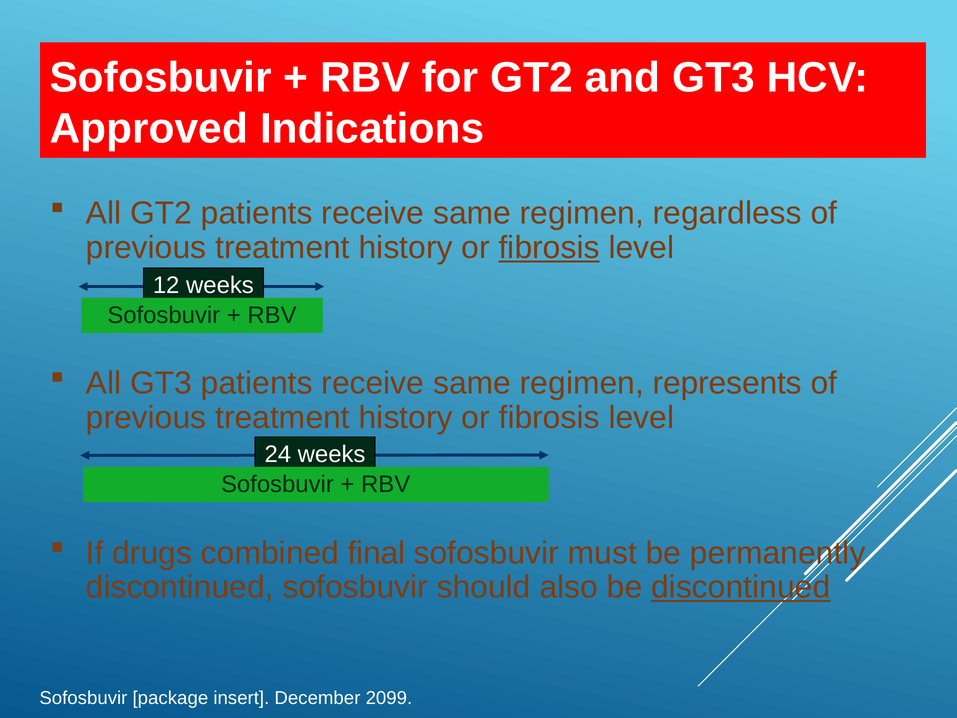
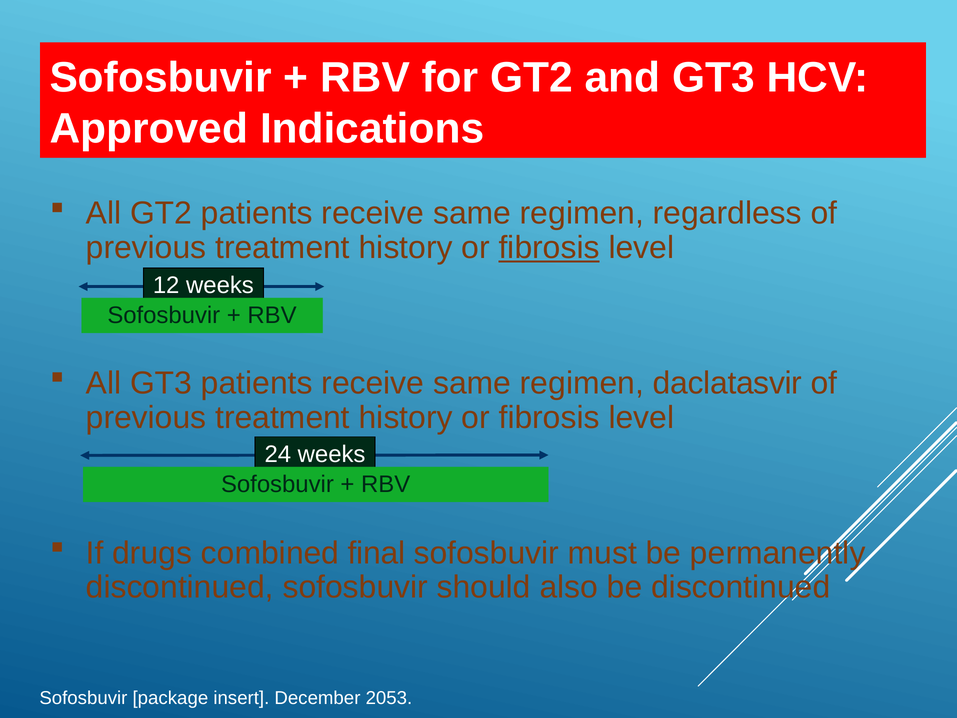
represents: represents -> daclatasvir (727, 383)
discontinued underline: present -> none (741, 587)
2099: 2099 -> 2053 (389, 698)
